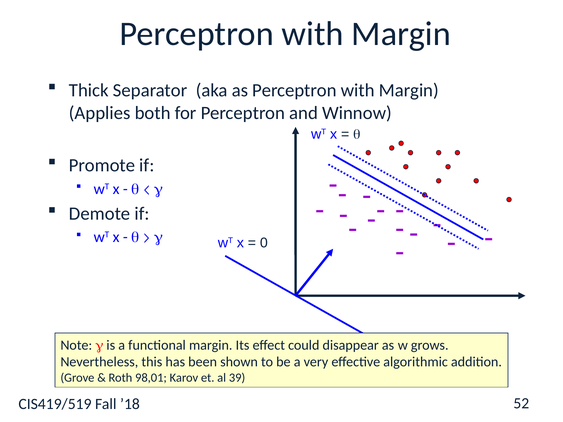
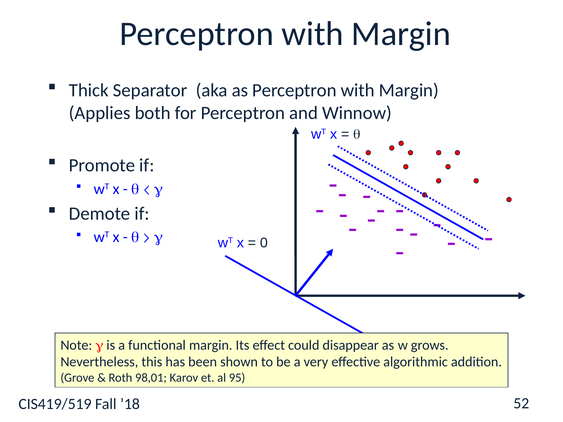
39: 39 -> 95 (237, 378)
